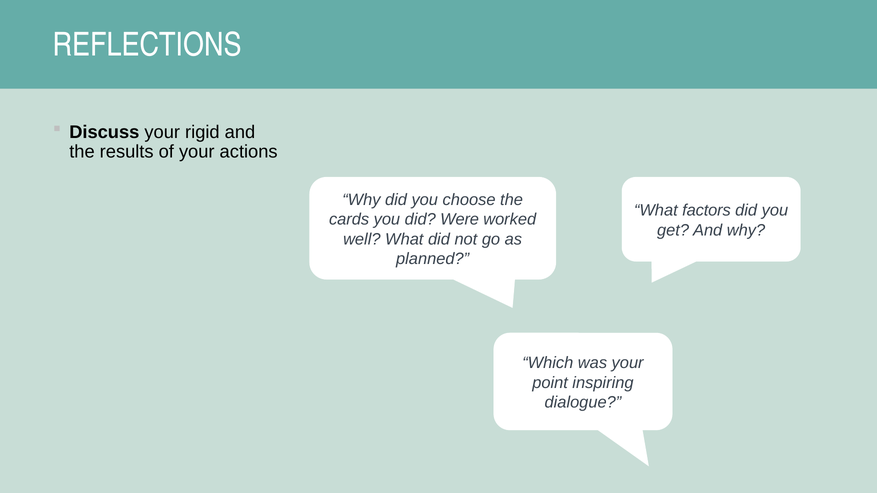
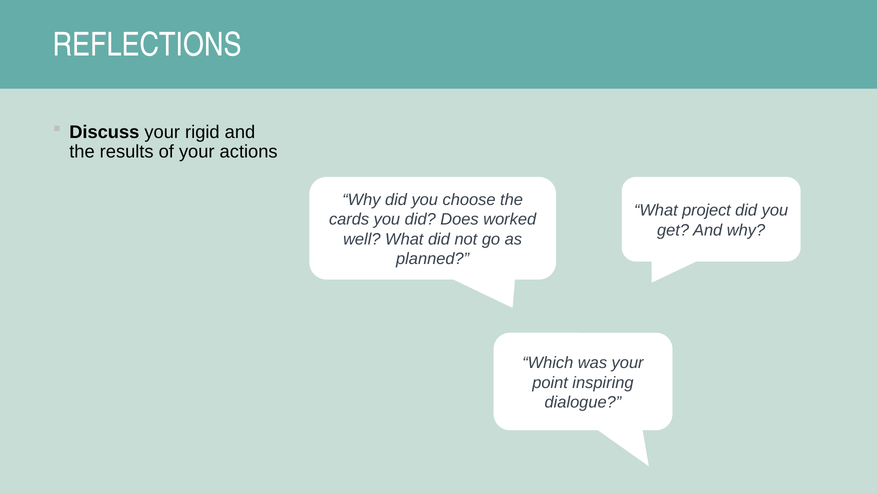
factors: factors -> project (706, 211)
Were: Were -> Does (460, 220)
